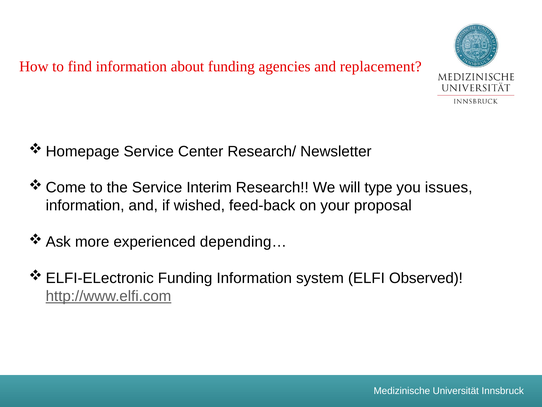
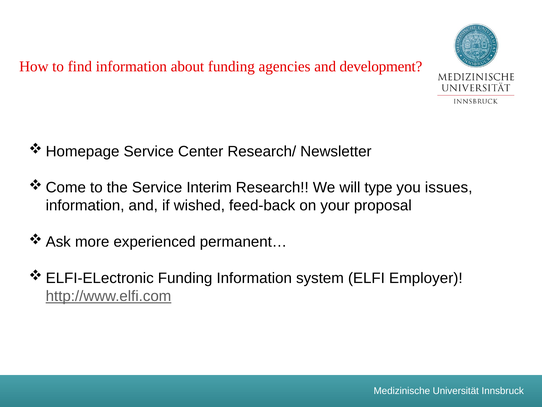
replacement: replacement -> development (381, 66)
depending…: depending… -> permanent… (243, 242)
Observed: Observed -> Employer (426, 278)
